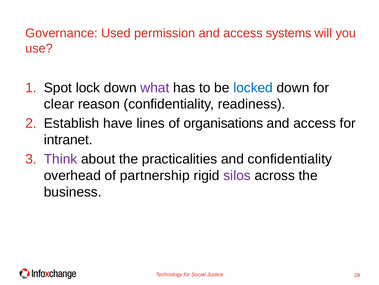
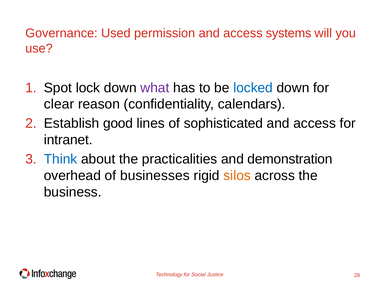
readiness: readiness -> calendars (252, 104)
have: have -> good (118, 123)
organisations: organisations -> sophisticated (223, 123)
Think colour: purple -> blue (61, 159)
and confidentiality: confidentiality -> demonstration (290, 159)
partnership: partnership -> businesses (155, 175)
silos colour: purple -> orange (237, 175)
